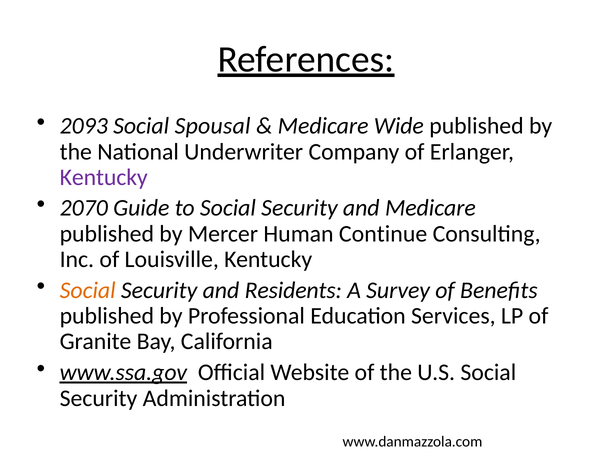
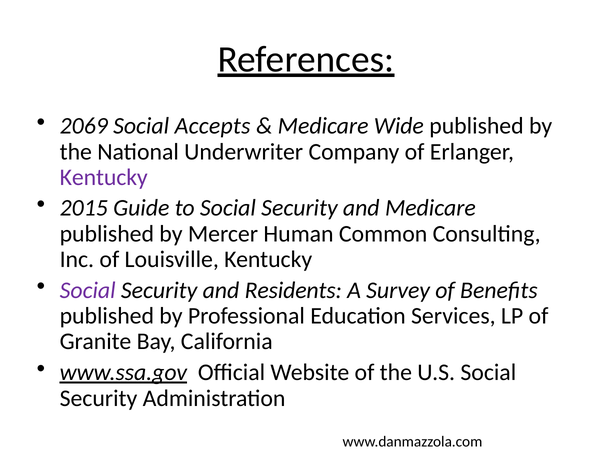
2093: 2093 -> 2069 (84, 126)
Spousal: Spousal -> Accepts (213, 126)
2070: 2070 -> 2015 (84, 208)
Continue: Continue -> Common (383, 234)
Social colour: orange -> purple (88, 290)
